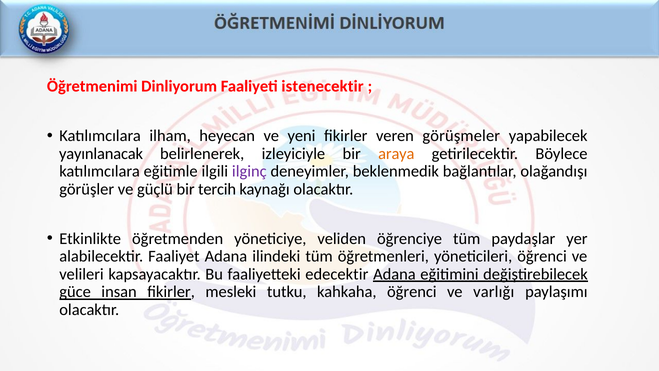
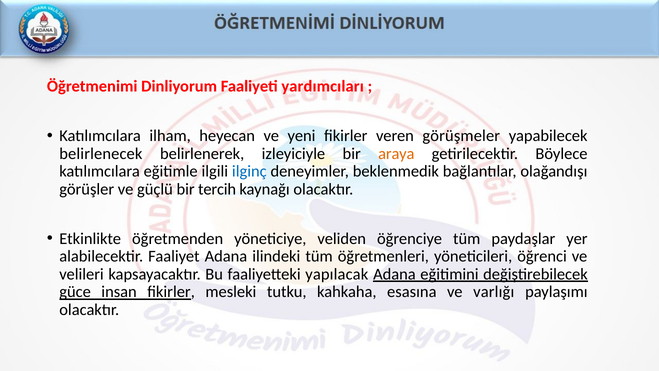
istenecektir: istenecektir -> yardımcıları (323, 86)
yayınlanacak: yayınlanacak -> belirlenecek (101, 153)
ilginç colour: purple -> blue (249, 171)
edecektir: edecektir -> yapılacak (337, 274)
kahkaha öğrenci: öğrenci -> esasına (412, 292)
